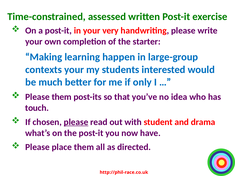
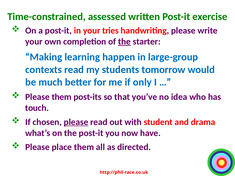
very: very -> tries (111, 31)
the underline: none -> present (124, 42)
contexts your: your -> read (74, 70)
interested: interested -> tomorrow (164, 70)
